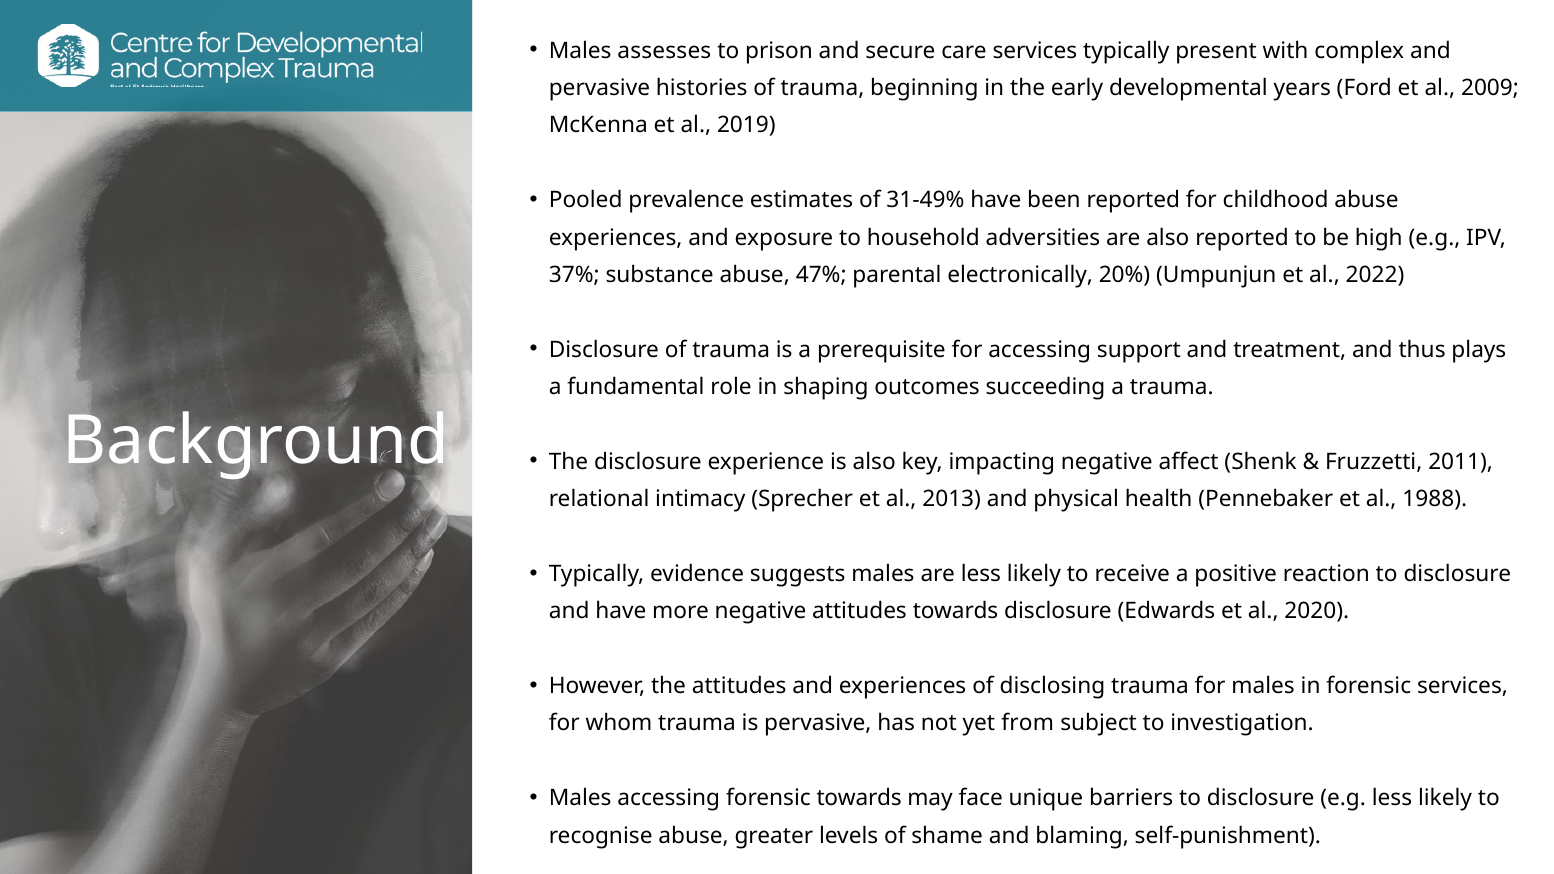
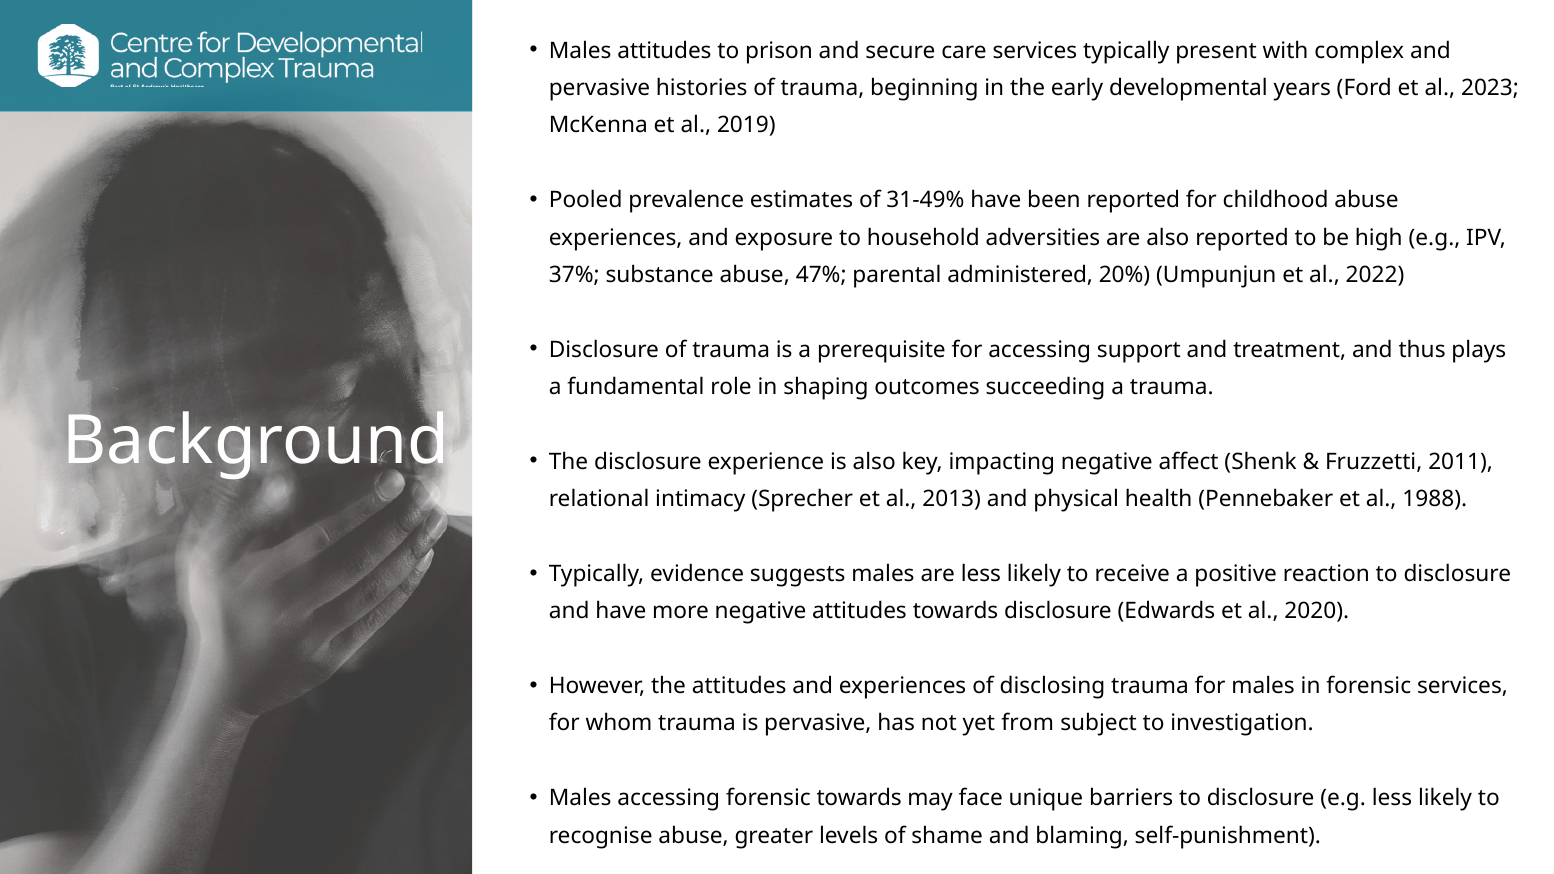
Males assesses: assesses -> attitudes (665, 51)
2009: 2009 -> 2023 (1490, 88)
electronically: electronically -> administered (1020, 275)
